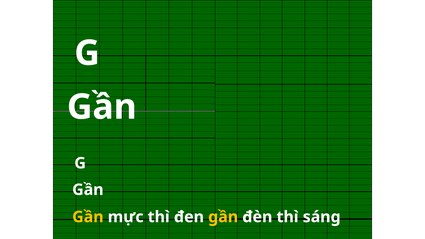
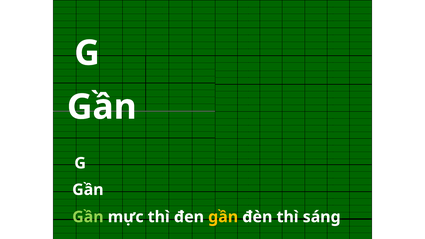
Gần colour: yellow -> light green (88, 217)
